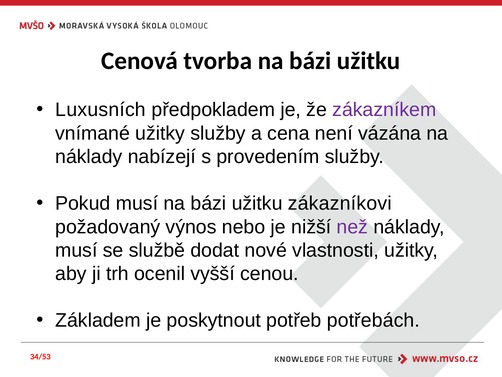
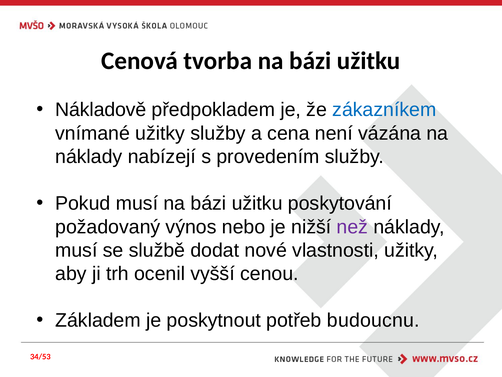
Luxusních: Luxusních -> Nákladově (101, 110)
zákazníkem colour: purple -> blue (384, 110)
zákazníkovi: zákazníkovi -> poskytování (340, 203)
potřebách: potřebách -> budoucnu (373, 320)
